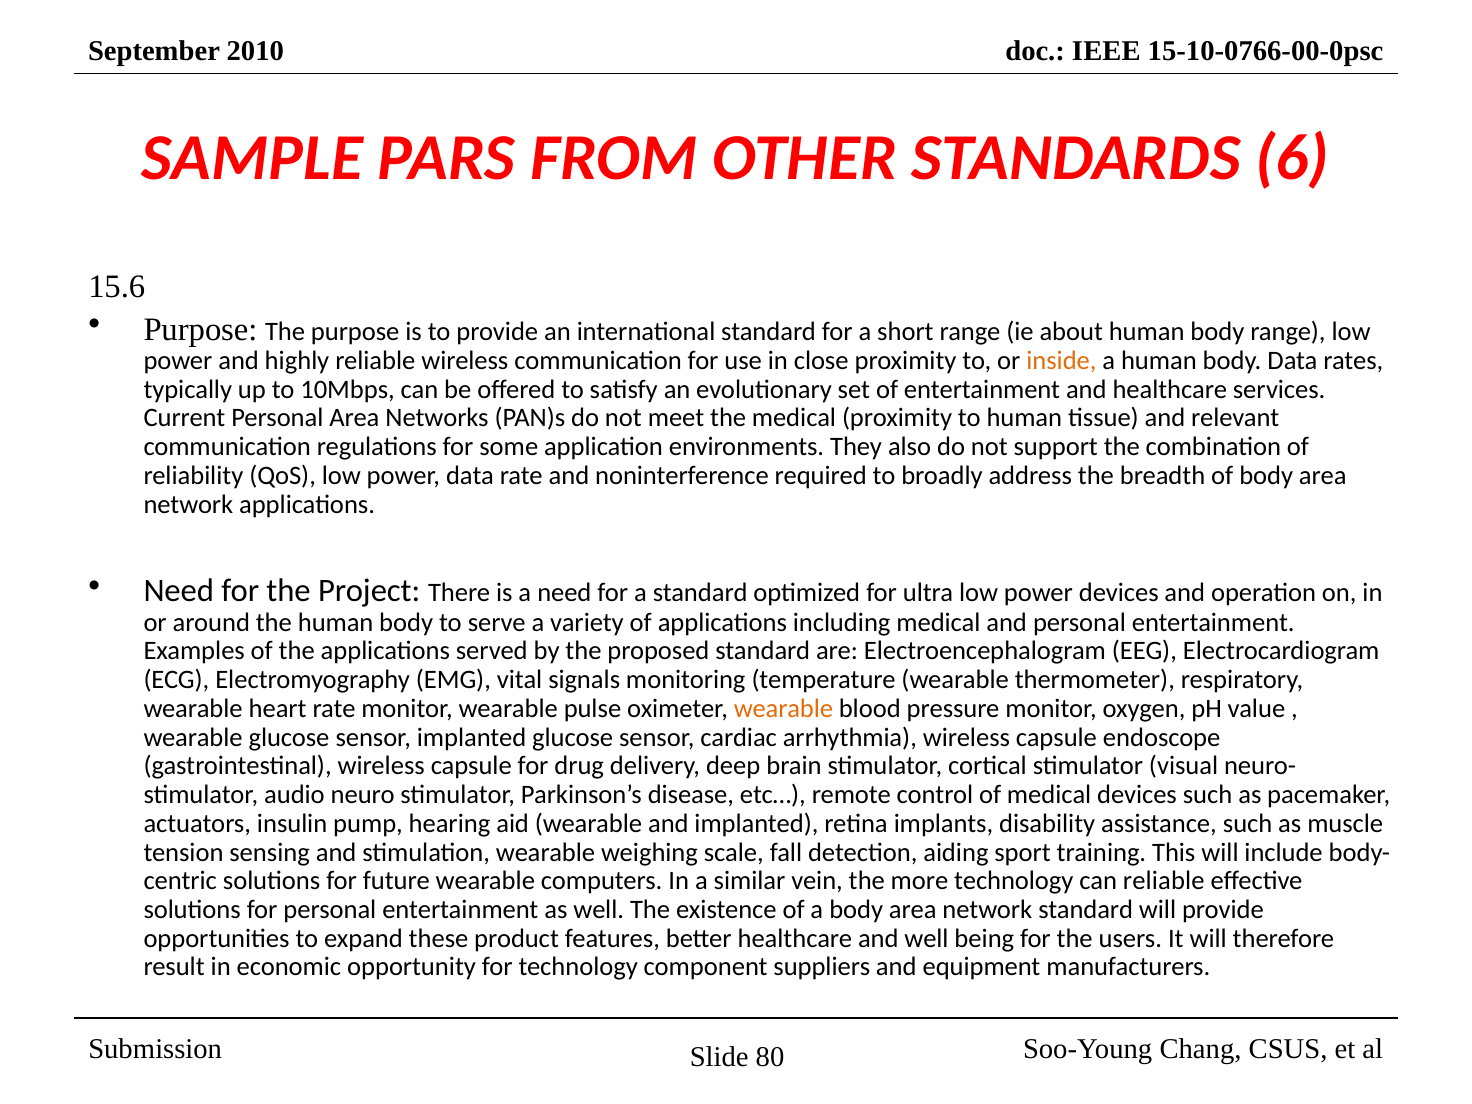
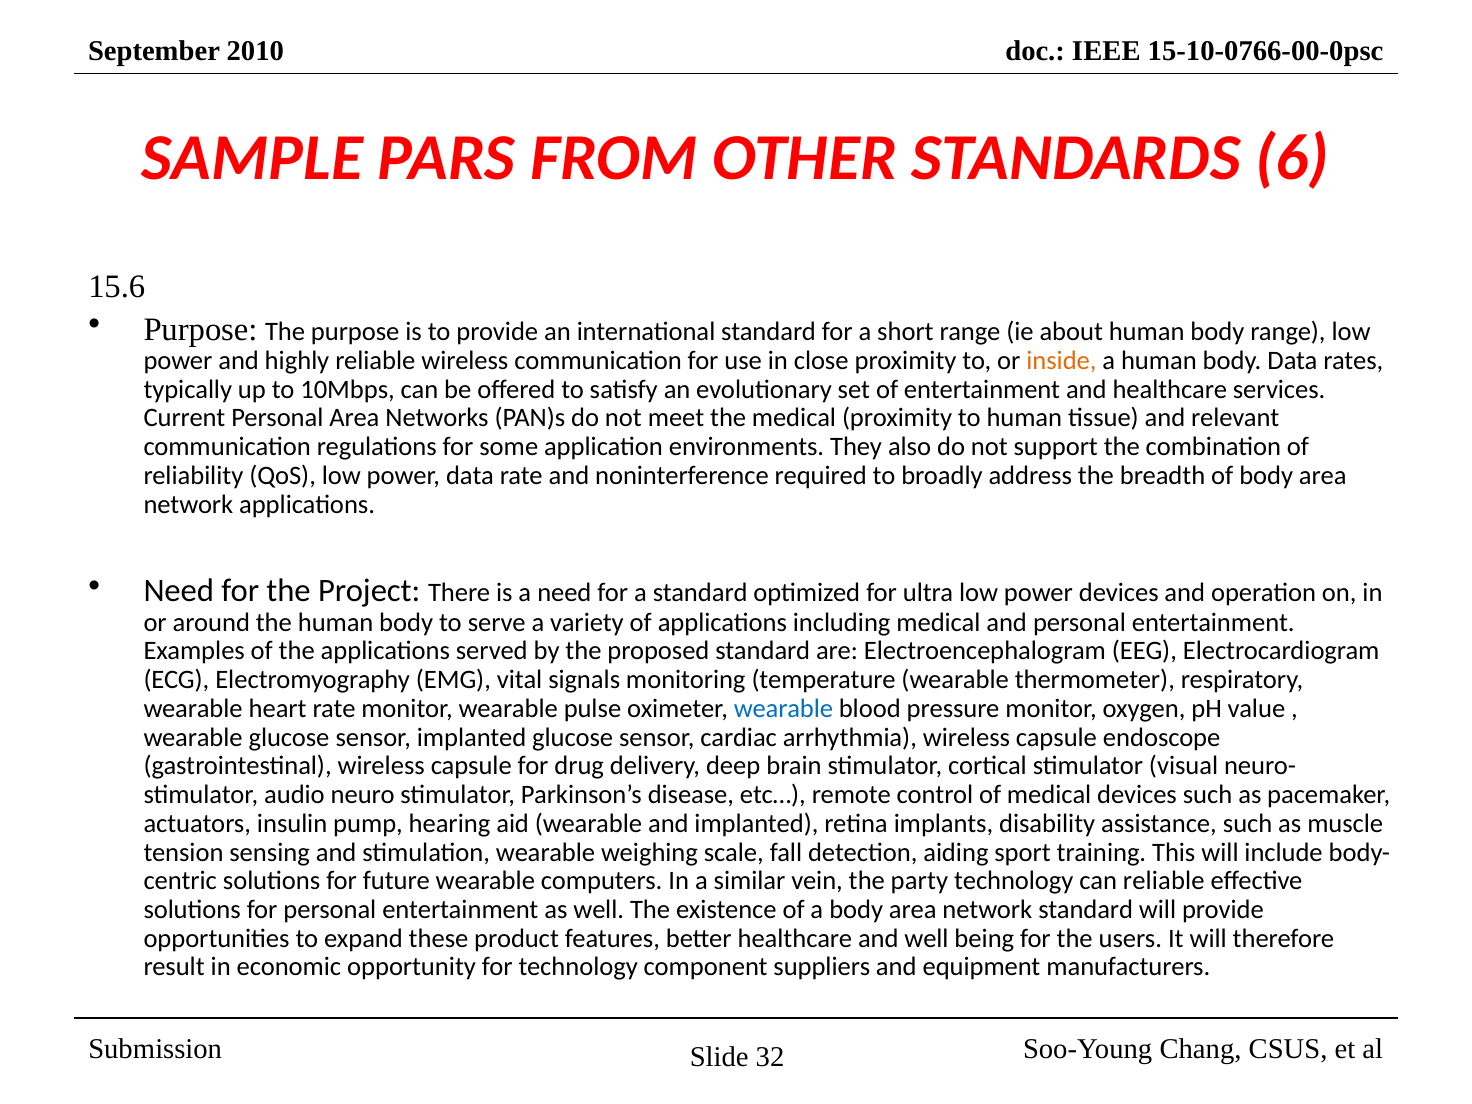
wearable colour: orange -> blue (783, 709)
more: more -> party (919, 881)
80: 80 -> 32 (770, 1057)
